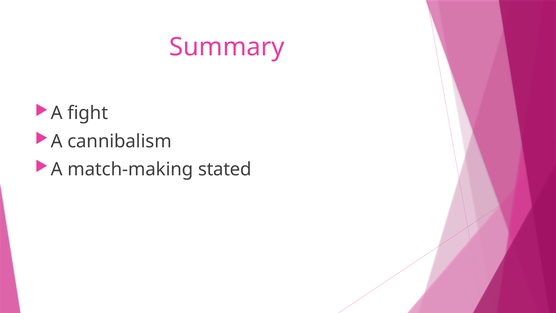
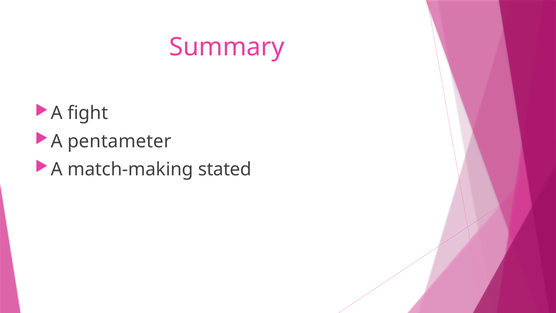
cannibalism: cannibalism -> pentameter (119, 141)
